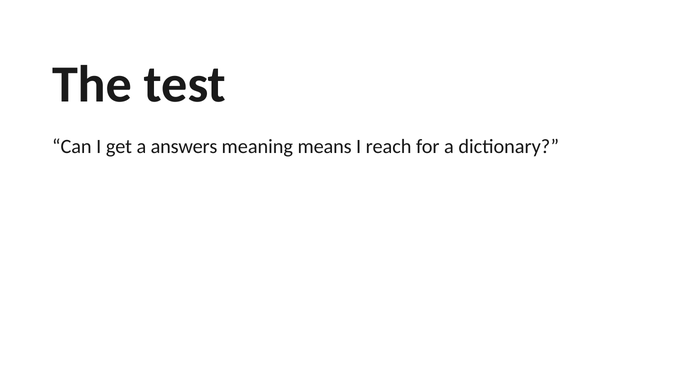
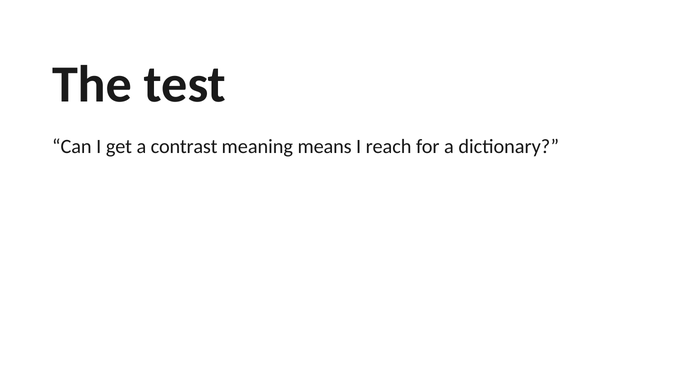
answers: answers -> contrast (184, 147)
